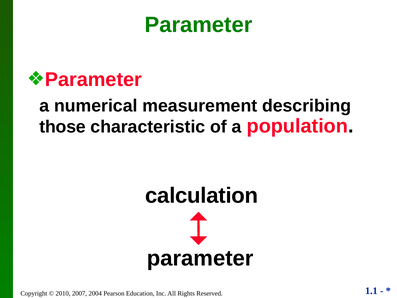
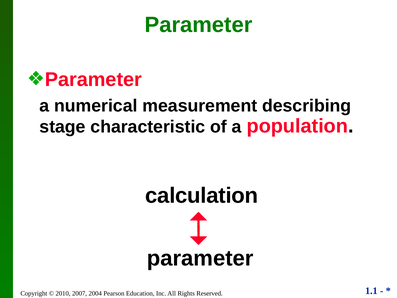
those: those -> stage (63, 127)
